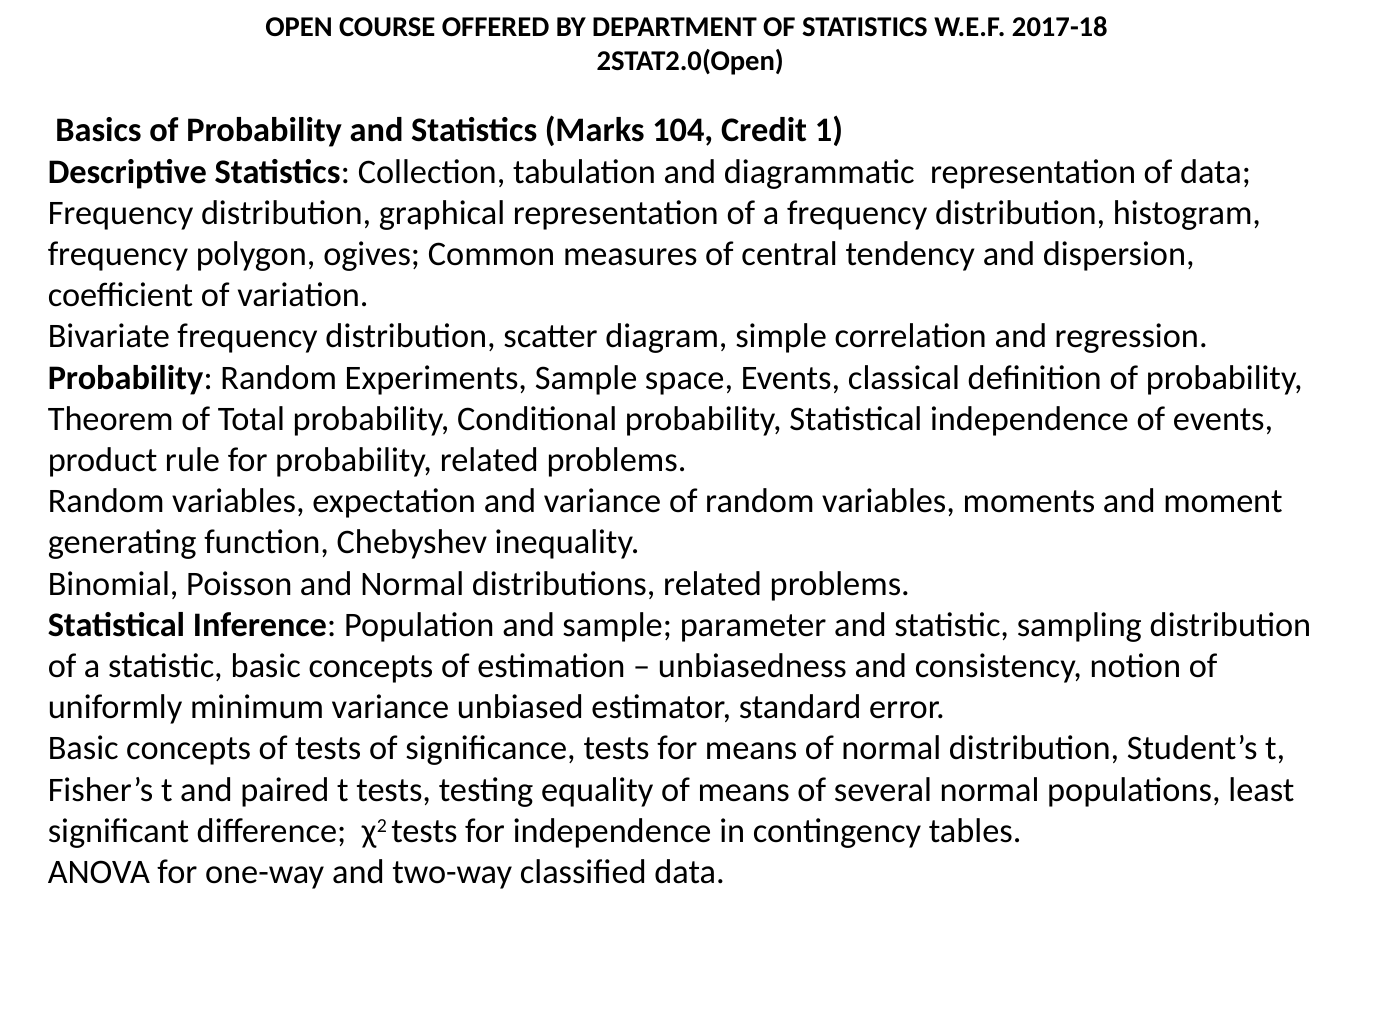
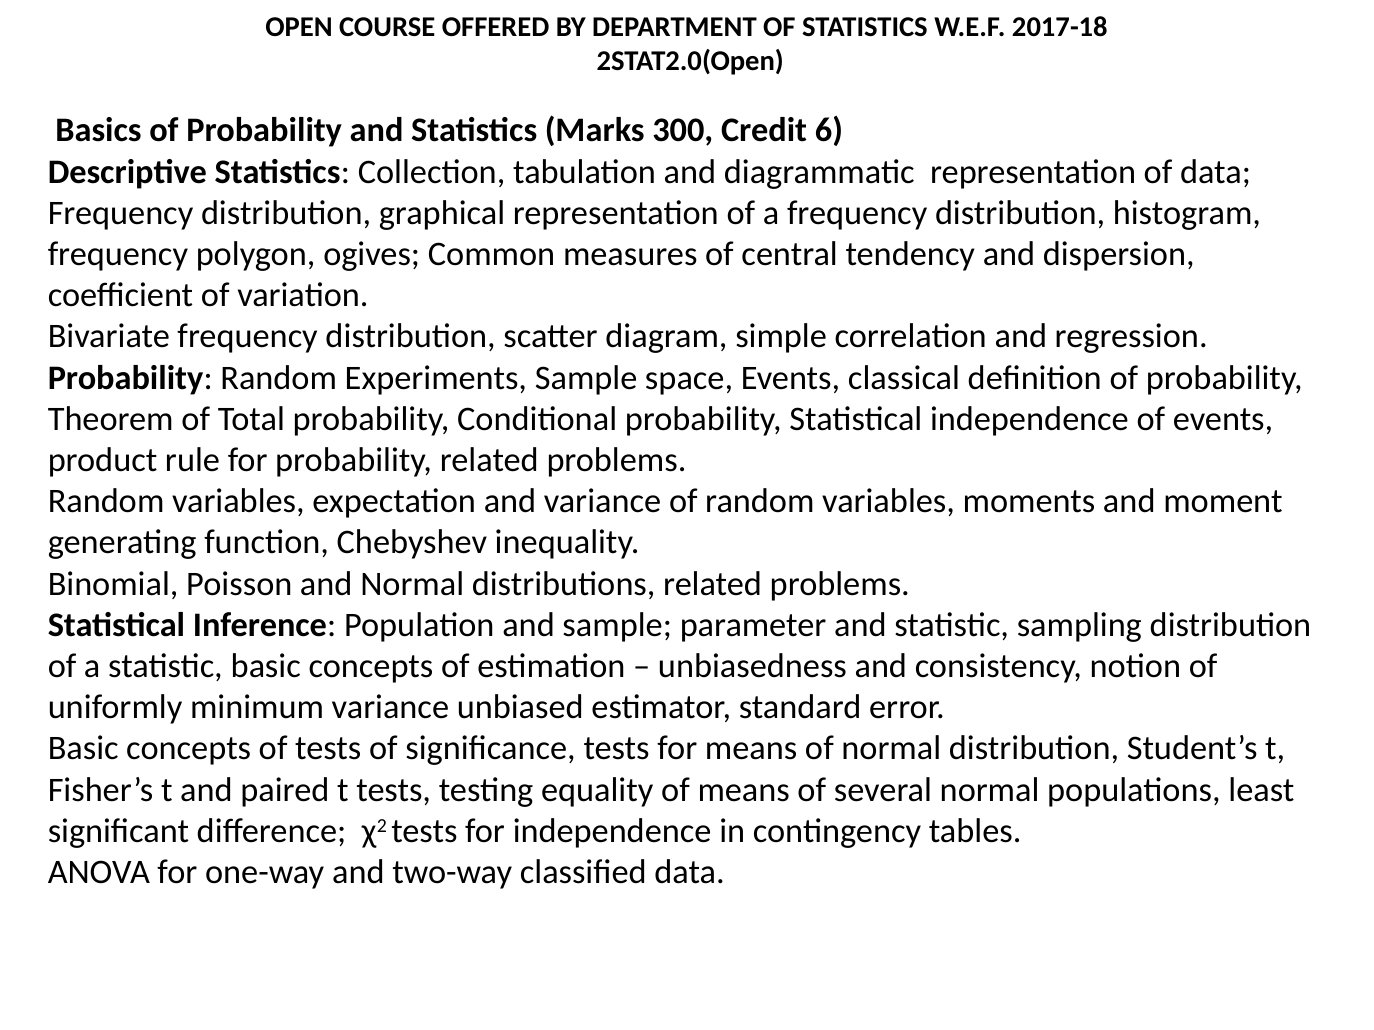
104: 104 -> 300 (683, 131)
1: 1 -> 6 (829, 131)
